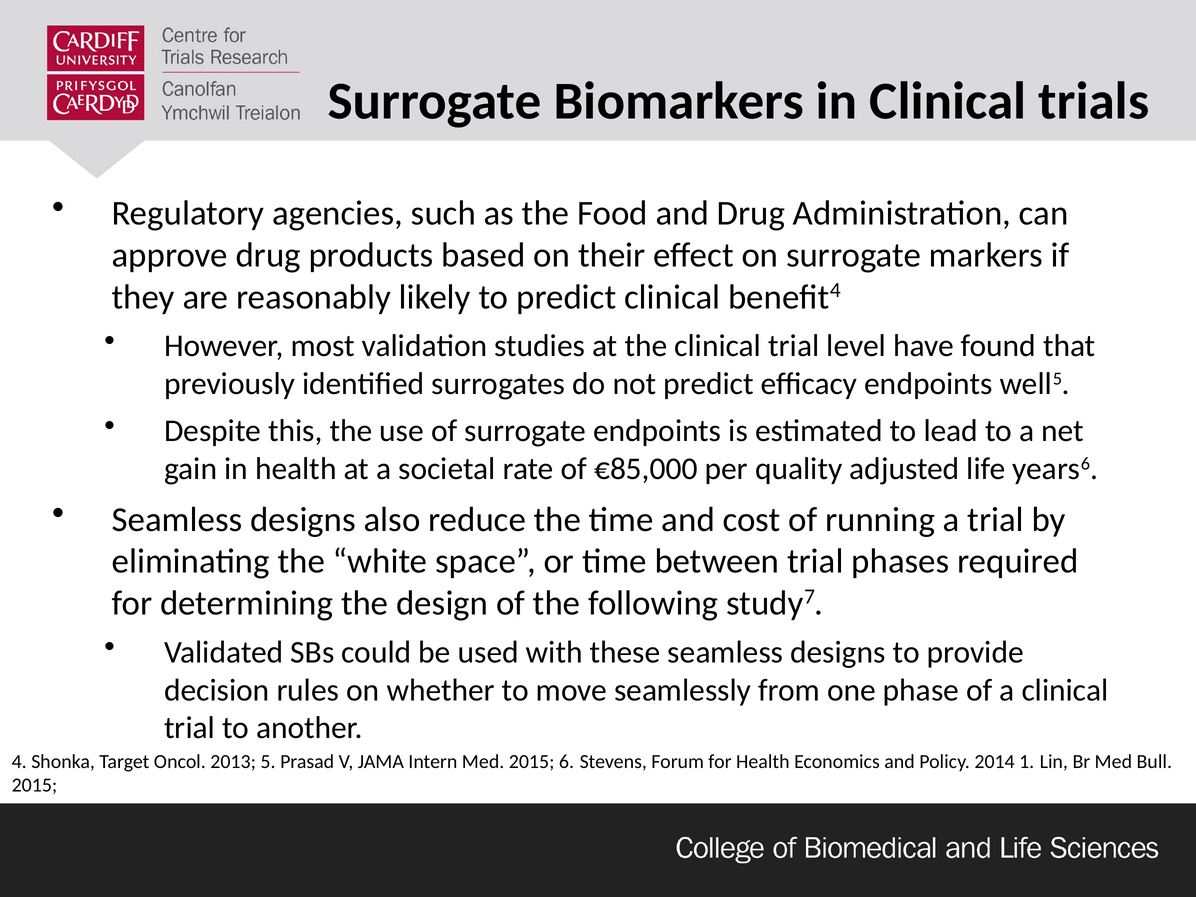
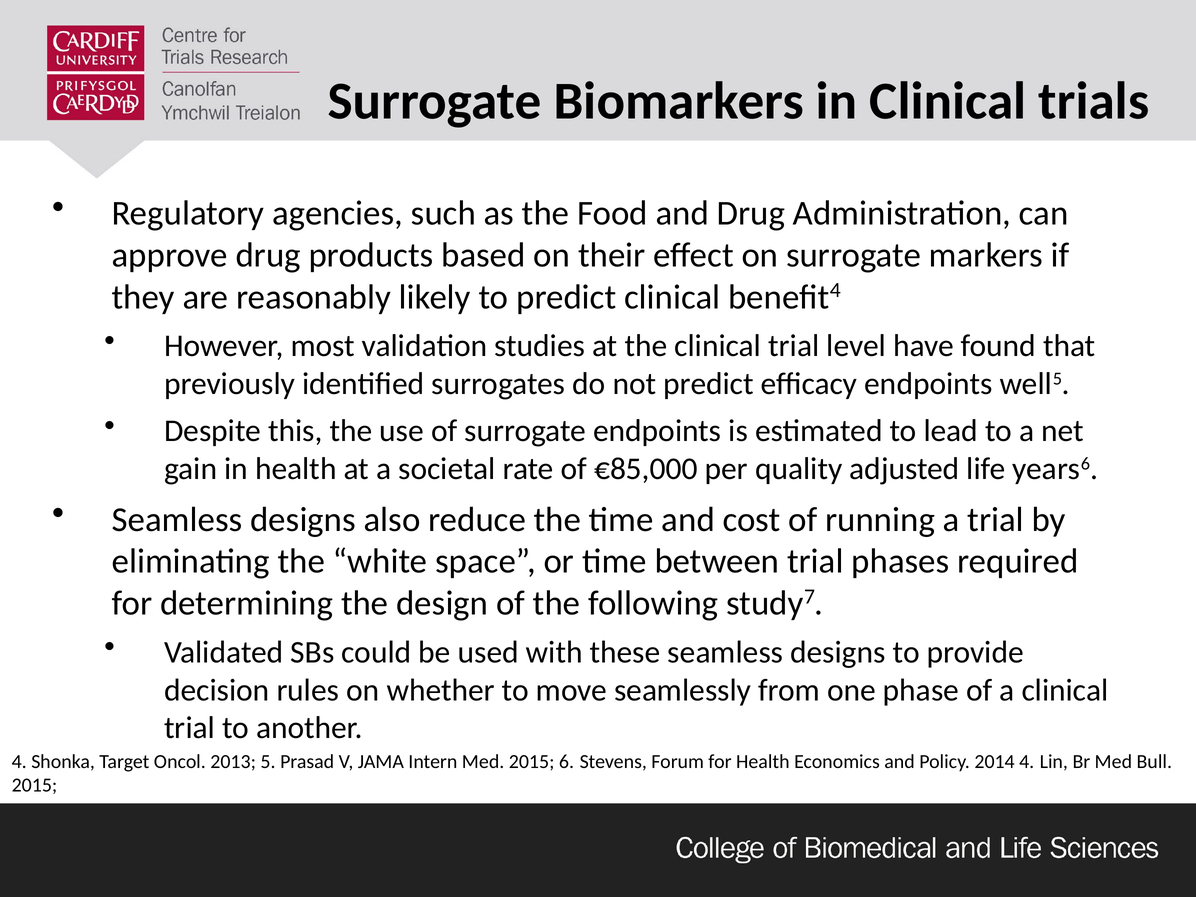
2014 1: 1 -> 4 (1027, 762)
